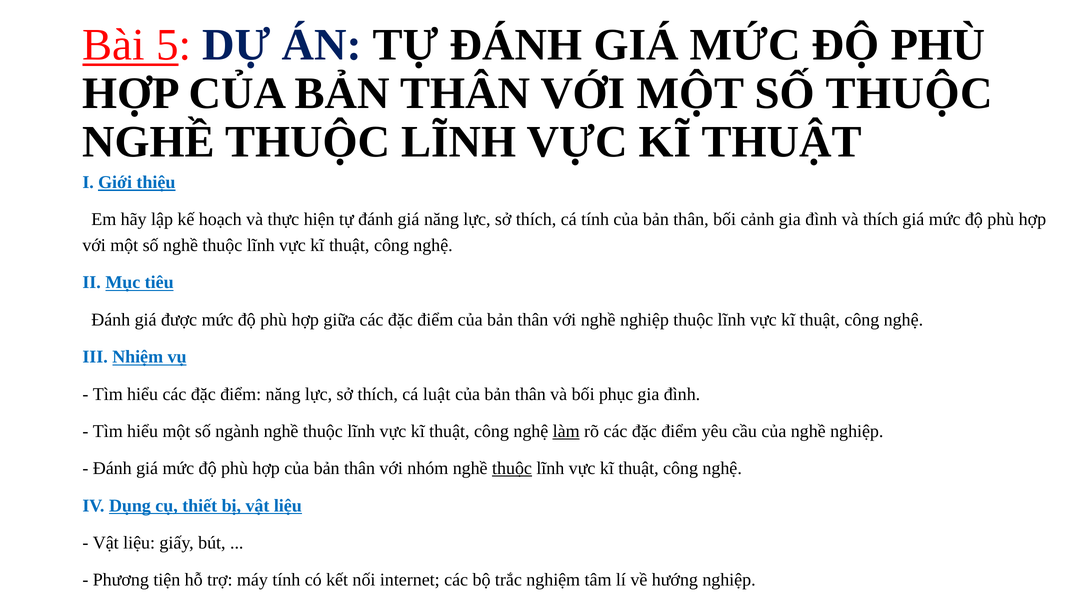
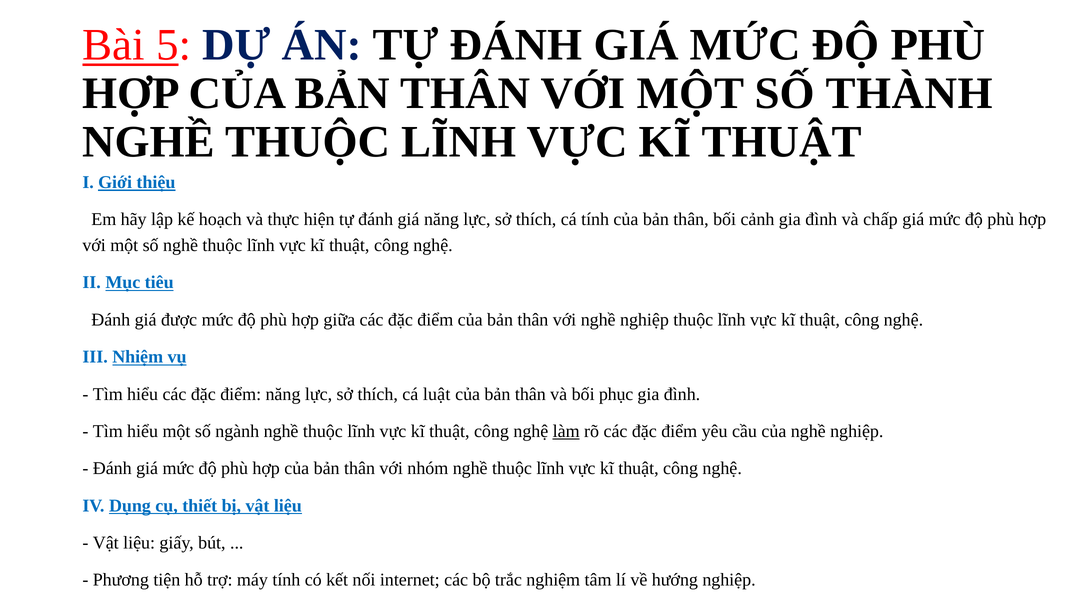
SỐ THUỘC: THUỘC -> THÀNH (909, 93)
và thích: thích -> chấp (880, 219)
thuộc underline: present -> none (512, 469)
